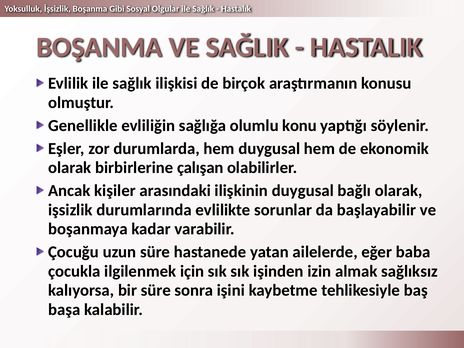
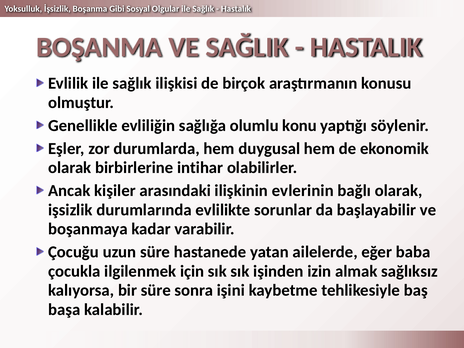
çalışan: çalışan -> intihar (200, 168)
ilişkinin duygusal: duygusal -> evlerinin (303, 191)
